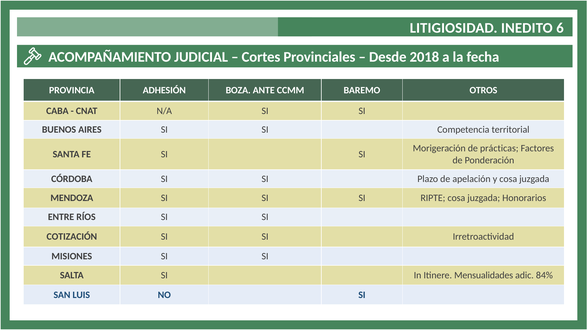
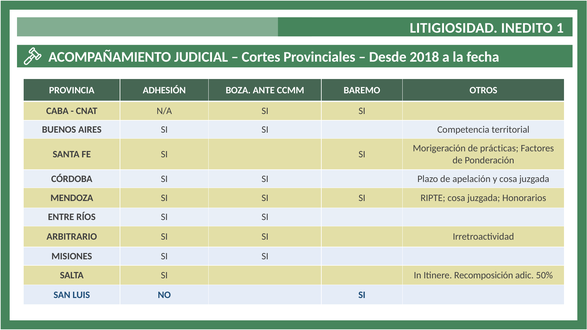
6: 6 -> 1 (560, 28)
COTIZACIÓN: COTIZACIÓN -> ARBITRARIO (72, 237)
Mensualidades: Mensualidades -> Recomposición (484, 275)
84%: 84% -> 50% (544, 275)
